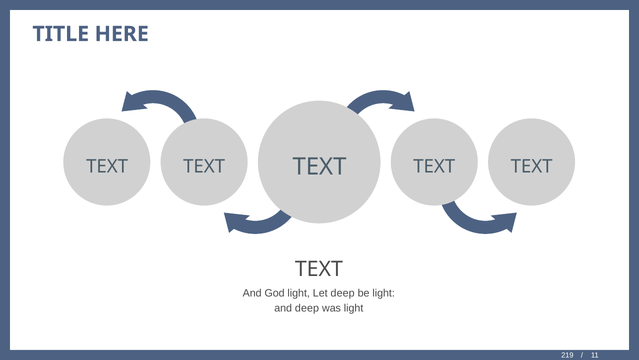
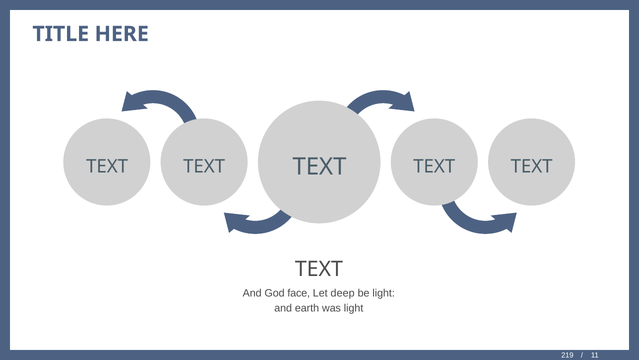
God light: light -> face (299, 293)
and deep: deep -> earth (307, 308)
